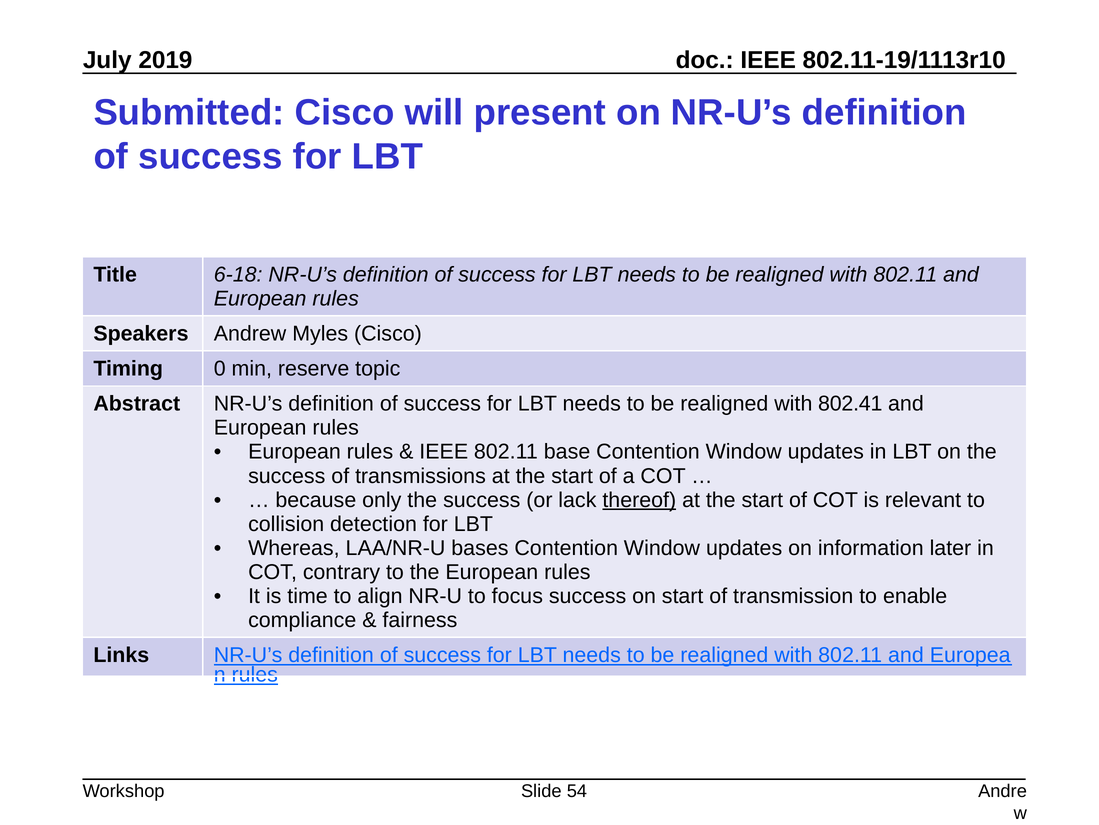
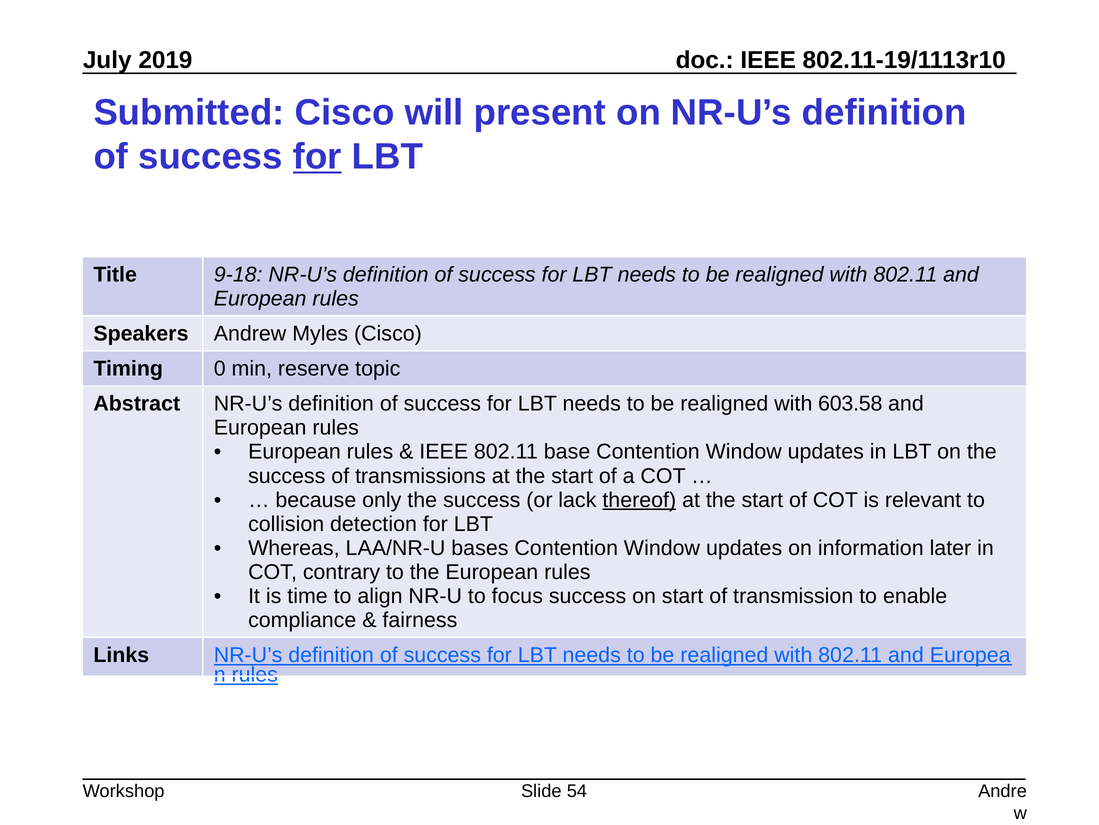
for underline: none -> present (317, 156)
6-18: 6-18 -> 9-18 (238, 274)
802.41: 802.41 -> 603.58 (850, 403)
